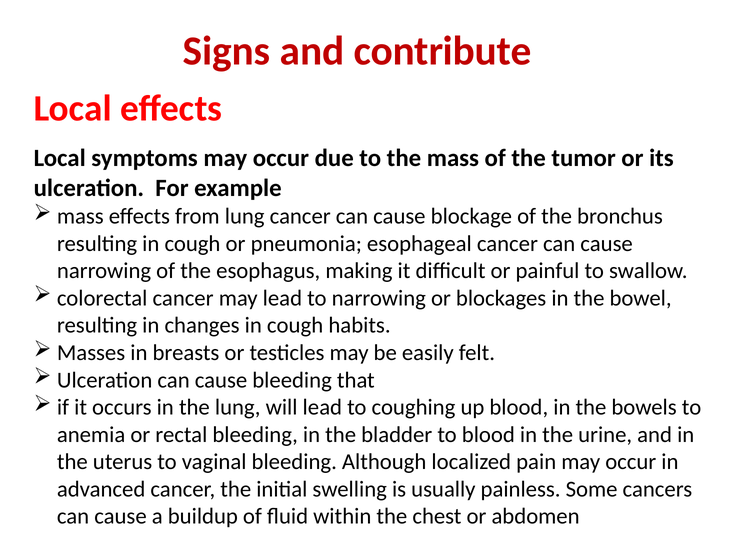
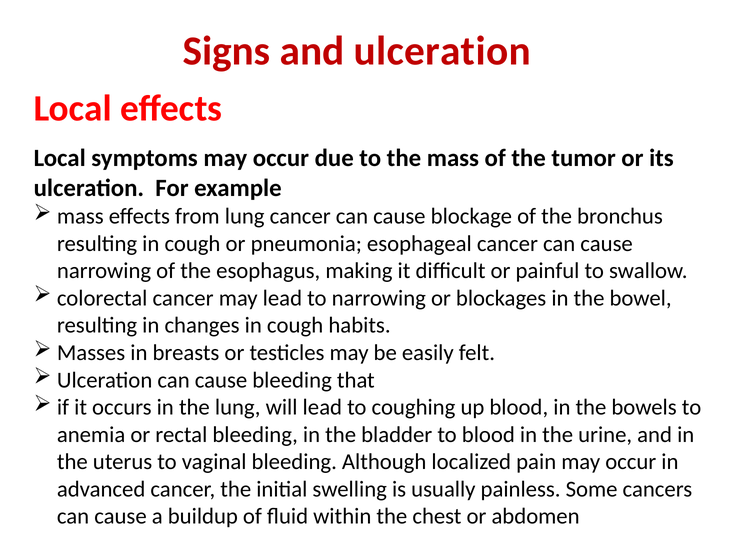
and contribute: contribute -> ulceration (442, 51)
